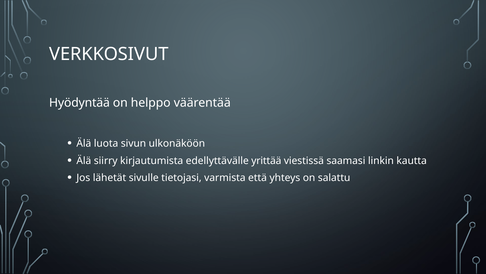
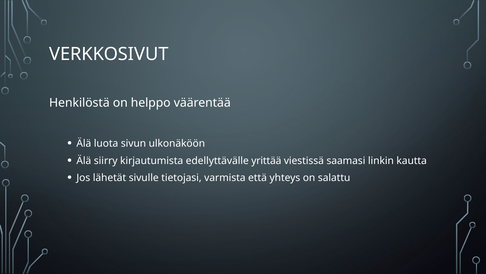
Hyödyntää: Hyödyntää -> Henkilöstä (79, 103)
